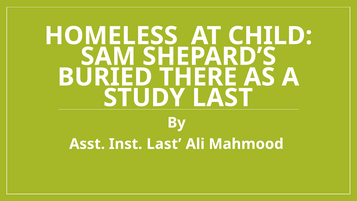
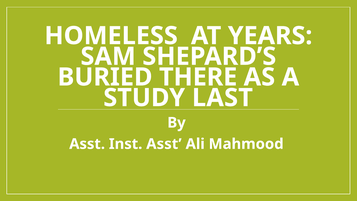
CHILD: CHILD -> YEARS (270, 36)
Inst Last: Last -> Asst (164, 144)
